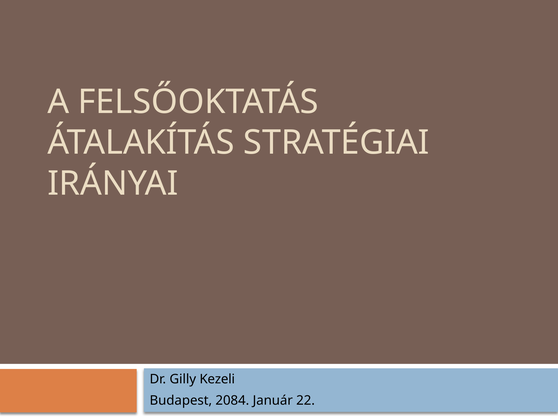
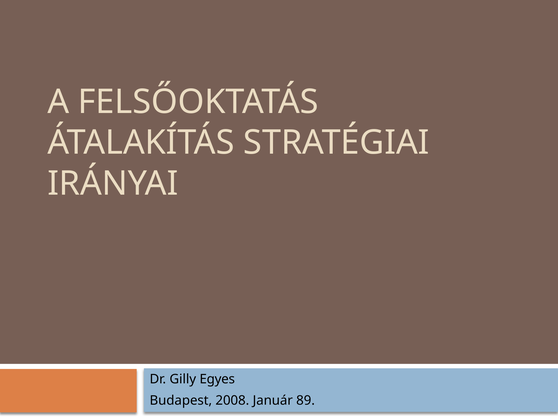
Kezeli: Kezeli -> Egyes (217, 380)
2084: 2084 -> 2008 (232, 401)
22: 22 -> 89 (306, 401)
